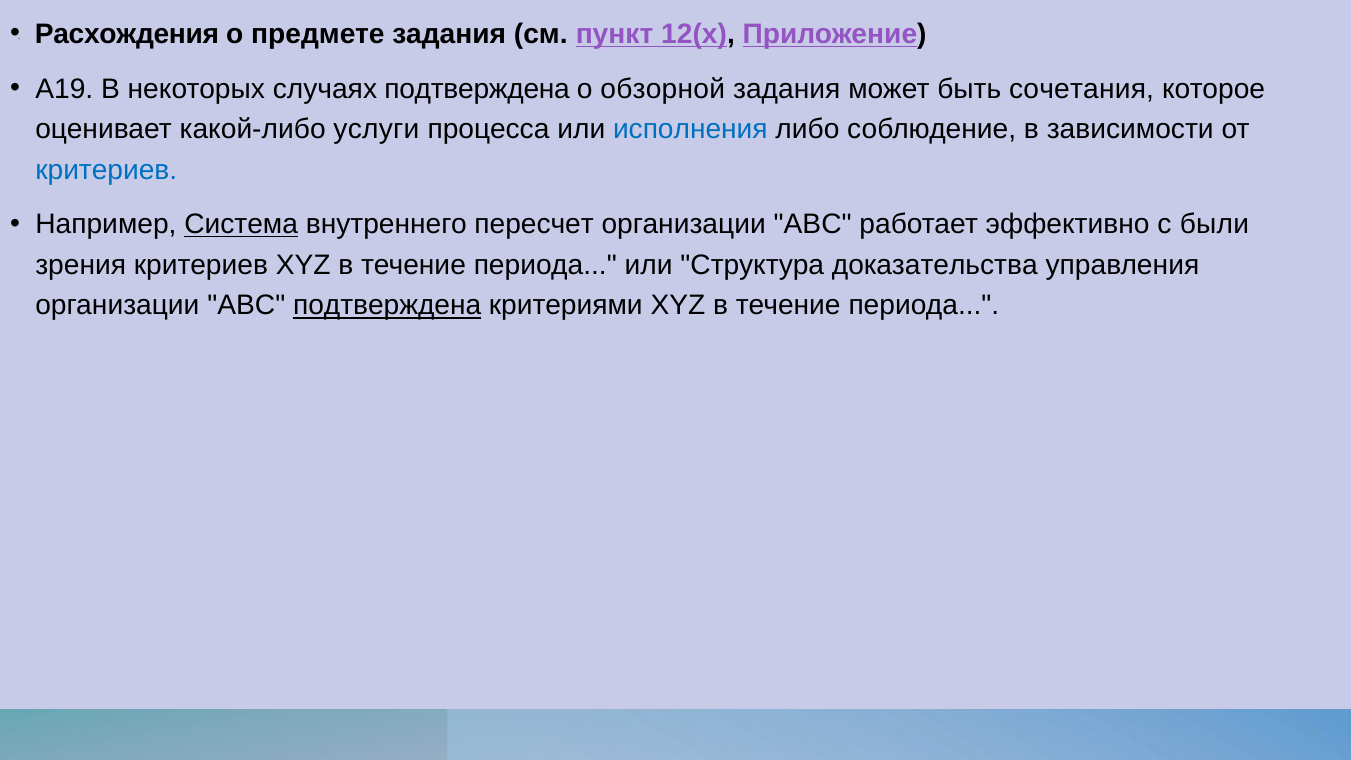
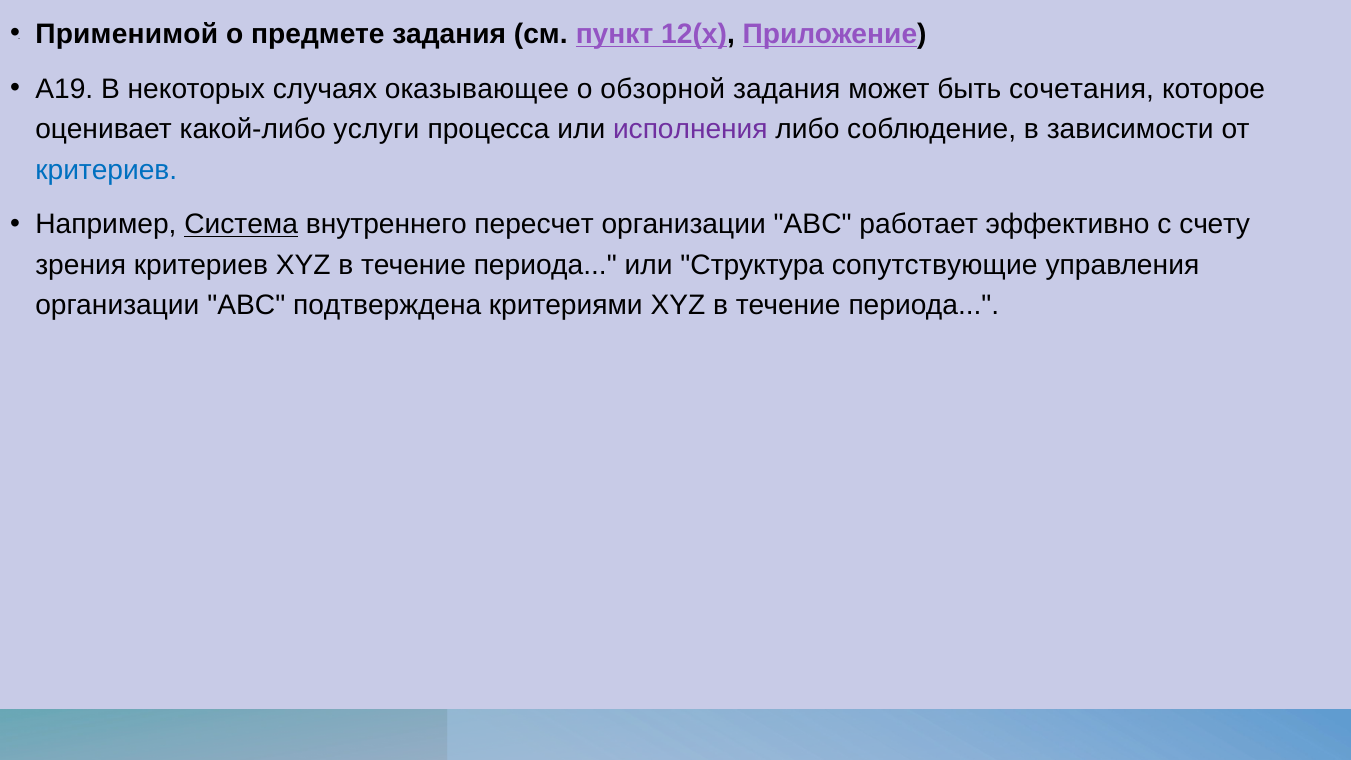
Расхождения: Расхождения -> Применимой (127, 34)
случаях подтверждена: подтверждена -> оказывающее (477, 89)
исполнения colour: blue -> purple (690, 129)
были: были -> счету (1215, 225)
доказательства: доказательства -> сопутствующие (935, 265)
подтверждена underline: present -> none (387, 306)
